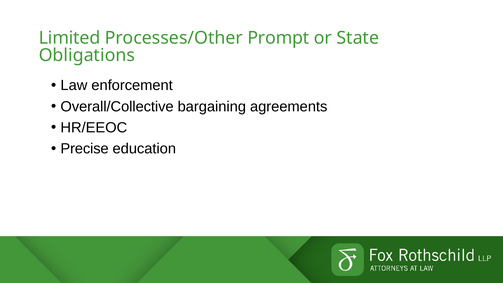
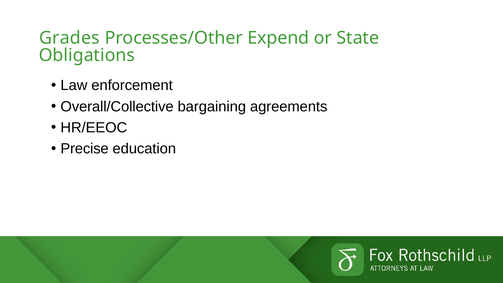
Limited: Limited -> Grades (69, 38)
Prompt: Prompt -> Expend (278, 38)
